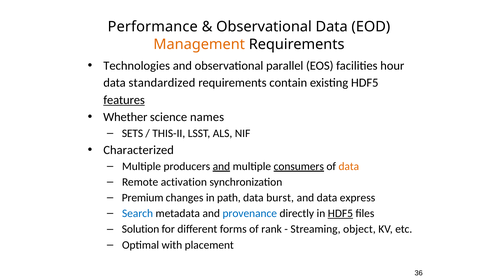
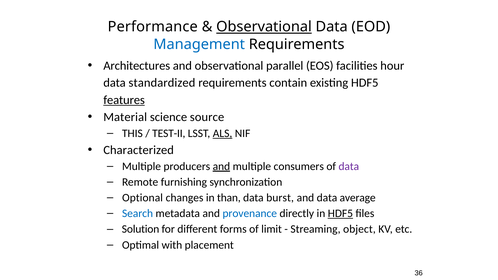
Observational underline: none -> present (264, 27)
Management colour: orange -> blue (199, 44)
Technologies: Technologies -> Architectures (137, 66)
Whether: Whether -> Material (125, 117)
names: names -> source (207, 117)
SETS: SETS -> THIS (132, 133)
THIS-II: THIS-II -> TEST-II (169, 133)
ALS underline: none -> present (223, 133)
consumers underline: present -> none (299, 166)
data colour: orange -> purple (349, 166)
activation: activation -> furnishing (184, 182)
Premium: Premium -> Optional (143, 198)
path: path -> than (229, 198)
express: express -> average (358, 198)
rank: rank -> limit (272, 229)
